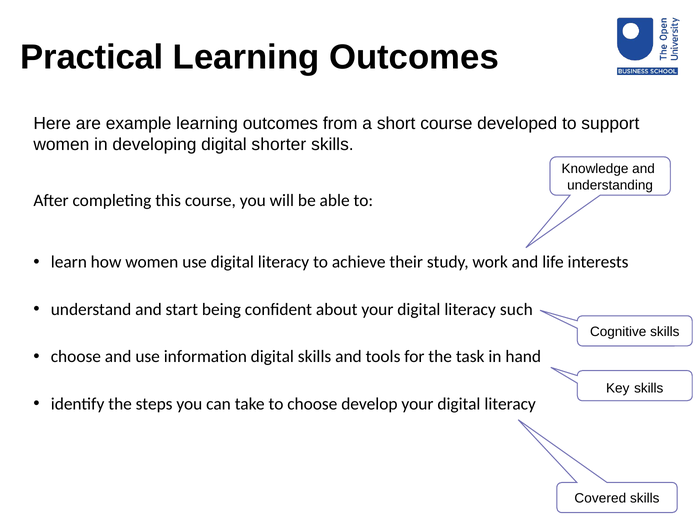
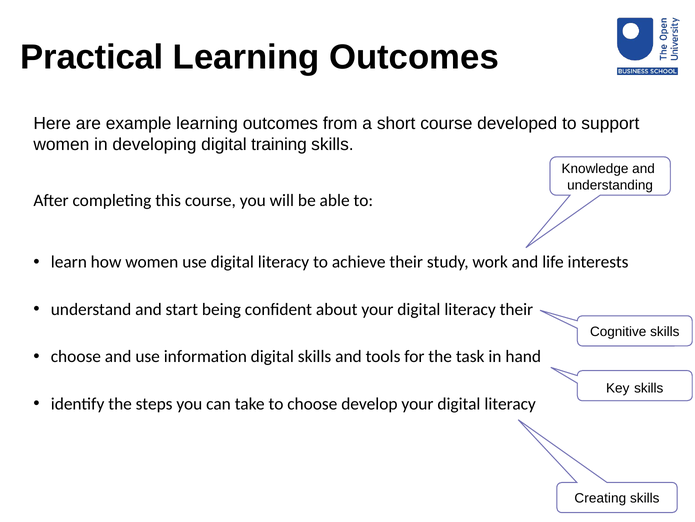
shorter: shorter -> training (279, 144)
literacy such: such -> their (516, 309)
Covered: Covered -> Creating (600, 498)
